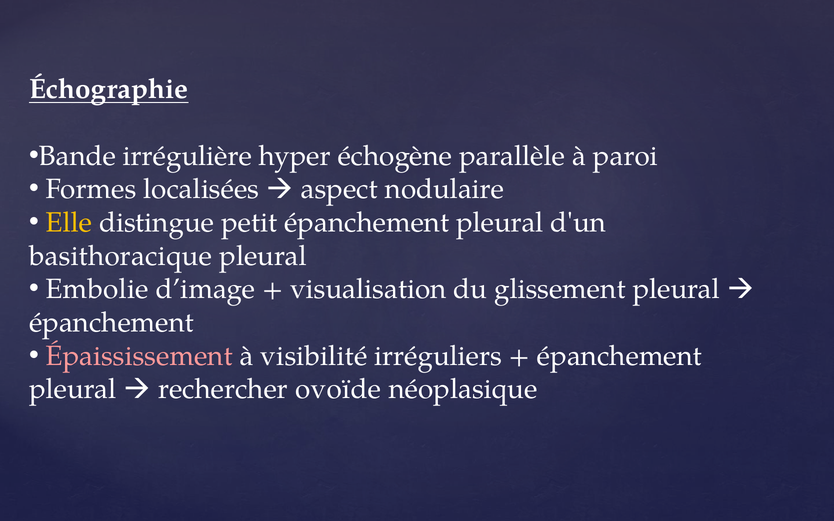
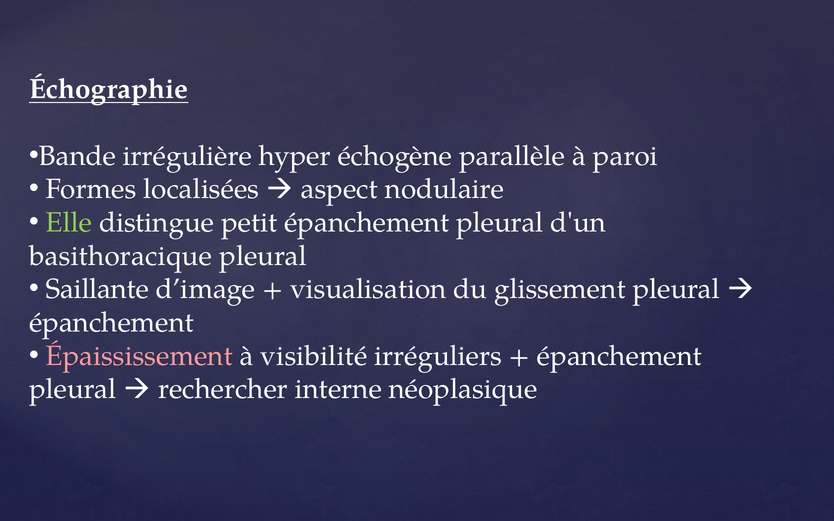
Elle colour: yellow -> light green (69, 223)
Embolie: Embolie -> Saillante (97, 289)
ovoïde: ovoïde -> interne (338, 389)
